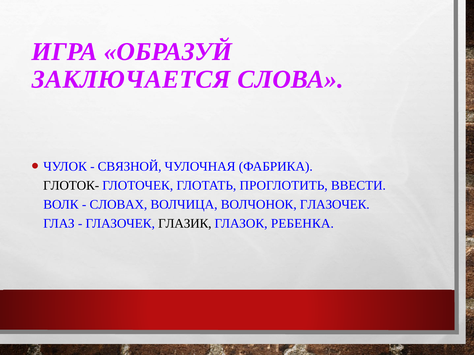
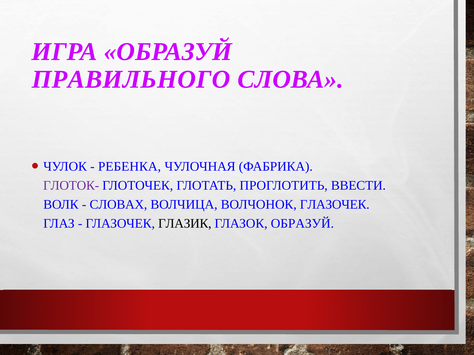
ЗАКЛЮЧАЕТСЯ: ЗАКЛЮЧАЕТСЯ -> ПРАВИЛЬНОГО (131, 79)
СВЯЗНОЙ: СВЯЗНОЙ -> РЕБЕНКА (129, 167)
ГЛОТОК- colour: black -> purple (71, 186)
ГЛАЗОК РЕБЕНКА: РЕБЕНКА -> ОБРАЗУЙ (302, 224)
